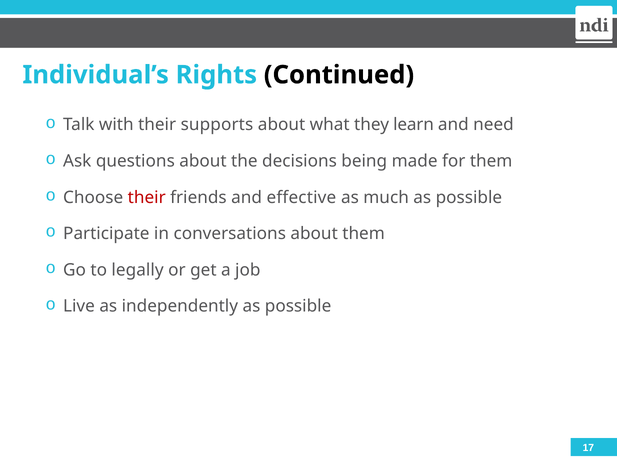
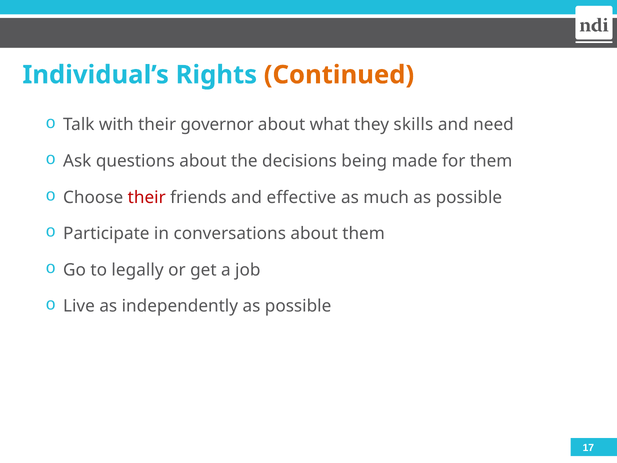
Continued colour: black -> orange (339, 75)
supports: supports -> governor (217, 125)
learn: learn -> skills (413, 125)
